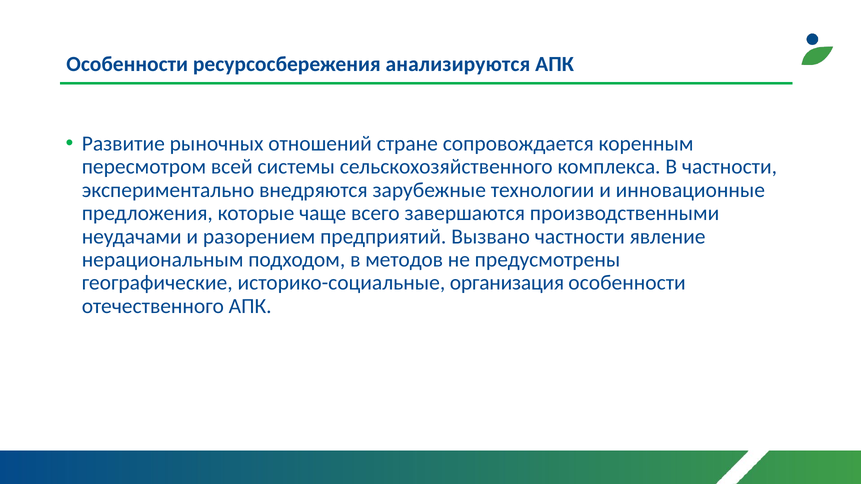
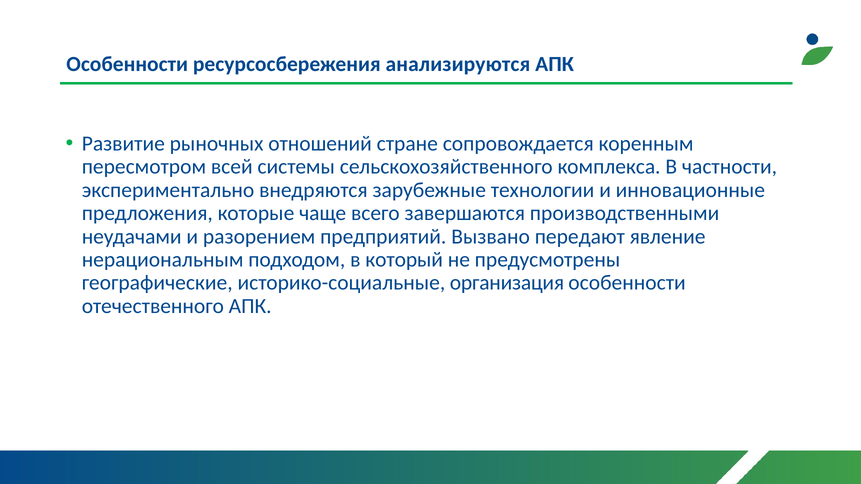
Вызвано частности: частности -> передают (580, 237)
методов: методов -> который (404, 260)
